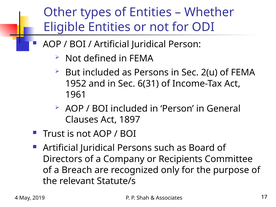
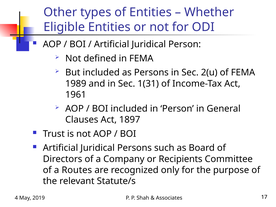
1952: 1952 -> 1989 (76, 84)
6(31: 6(31 -> 1(31 (148, 84)
Breach: Breach -> Routes (77, 170)
